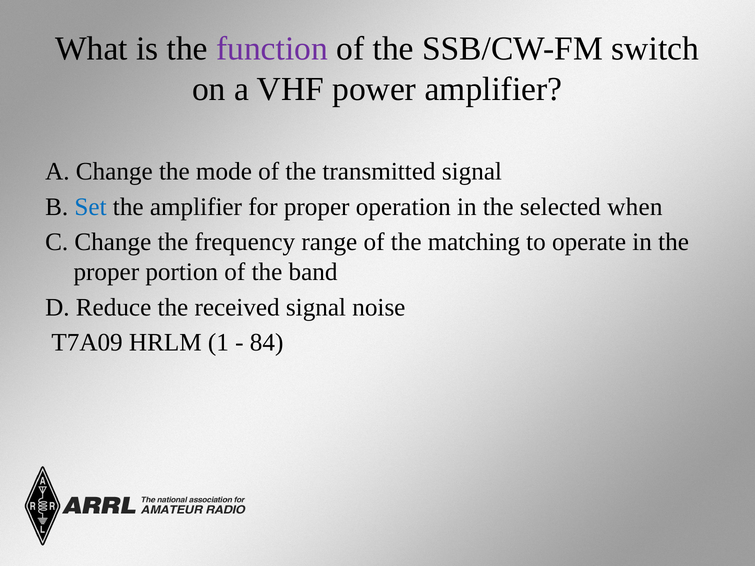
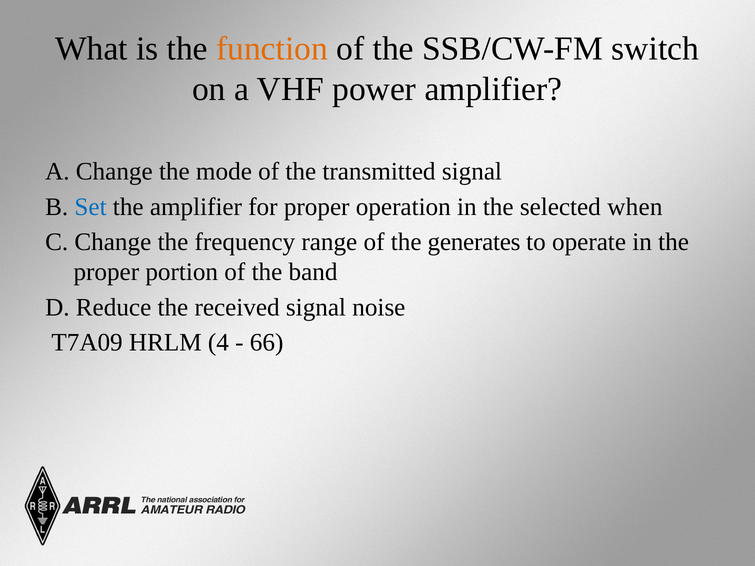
function colour: purple -> orange (272, 49)
matching: matching -> generates (474, 242)
1: 1 -> 4 (218, 343)
84: 84 -> 66 (267, 343)
